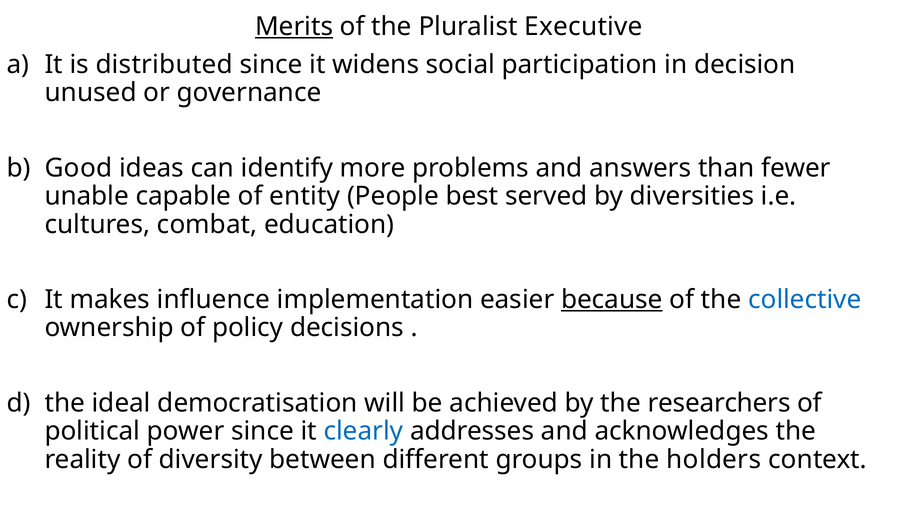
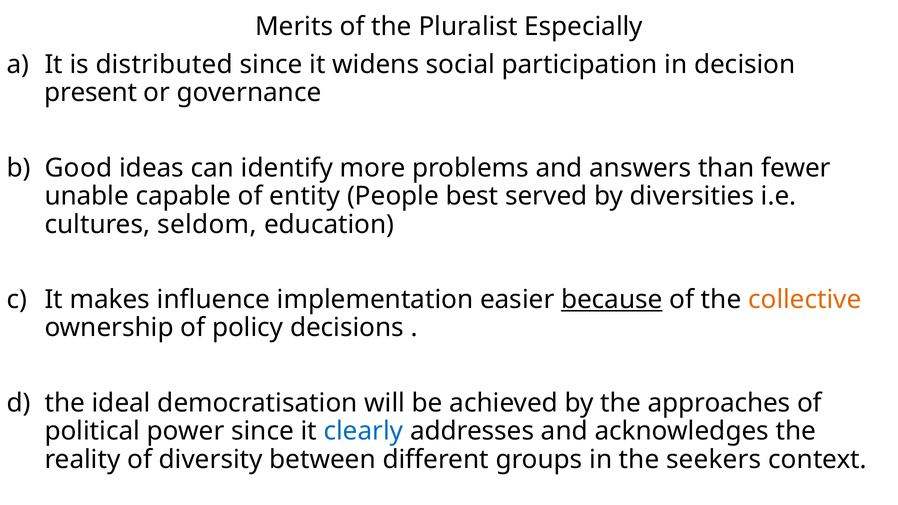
Merits underline: present -> none (294, 27)
Executive: Executive -> Especially (584, 27)
unused: unused -> present (91, 93)
combat: combat -> seldom (207, 225)
collective colour: blue -> orange (805, 300)
researchers: researchers -> approaches (719, 403)
holders: holders -> seekers (714, 460)
